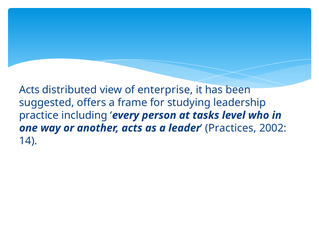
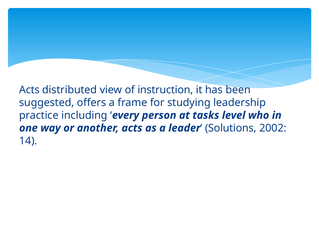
enterprise: enterprise -> instruction (165, 90)
Practices: Practices -> Solutions (231, 128)
